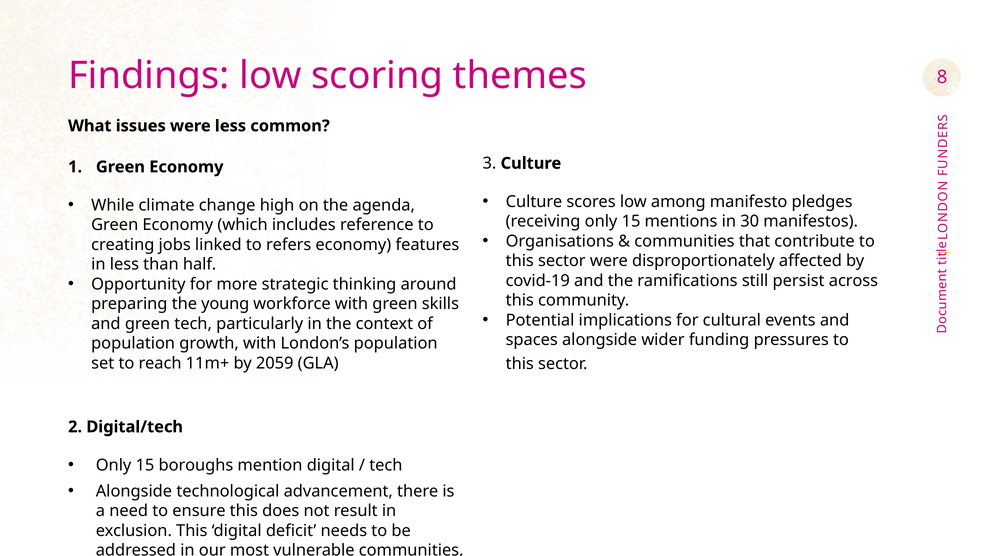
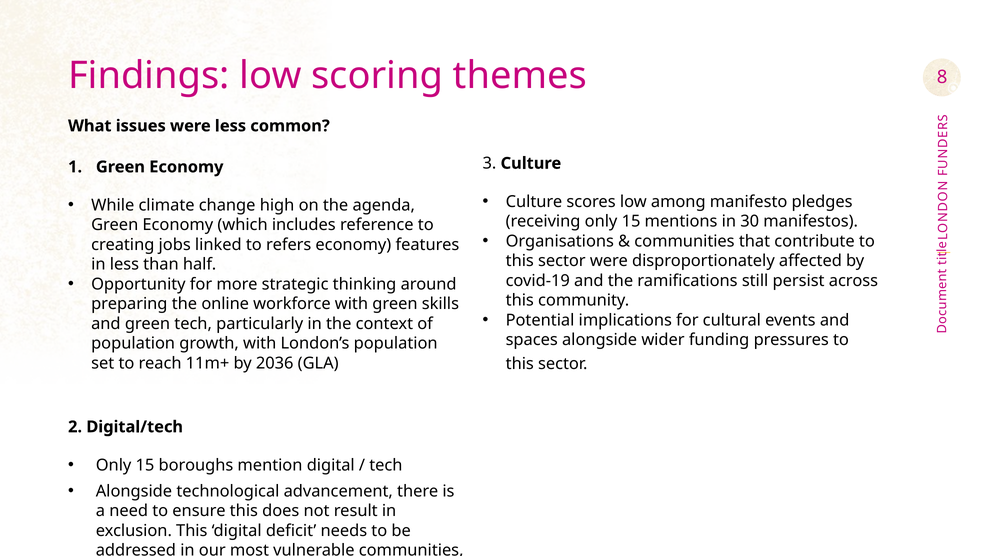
young: young -> online (225, 304)
2059: 2059 -> 2036 (275, 363)
